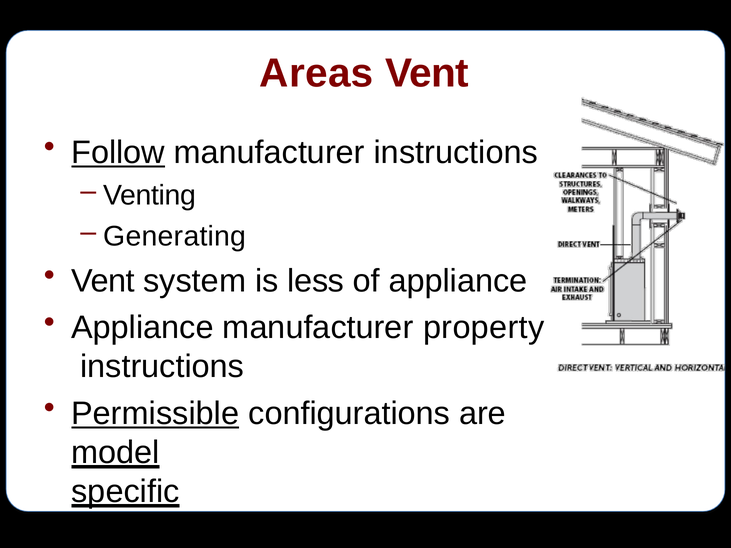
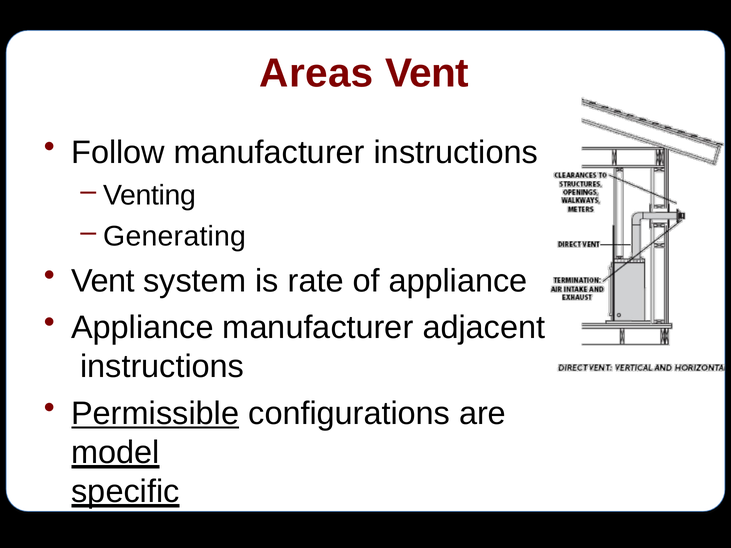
Follow underline: present -> none (118, 152)
less: less -> rate (316, 281)
property: property -> adjacent (484, 328)
